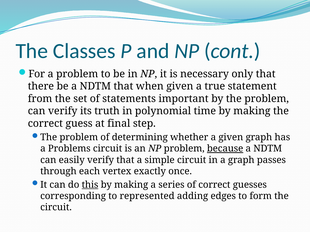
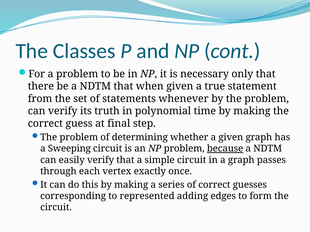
important: important -> whenever (184, 99)
Problems: Problems -> Sweeping (69, 149)
this underline: present -> none (90, 185)
